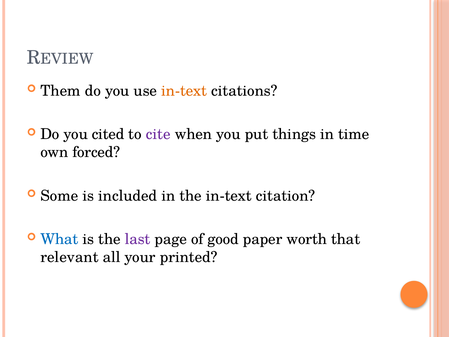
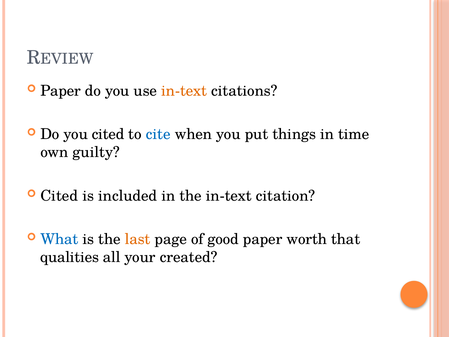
Them: Them -> Paper (61, 91)
cite colour: purple -> blue (158, 134)
forced: forced -> guilty (96, 152)
Some: Some -> Cited (59, 196)
last colour: purple -> orange (138, 239)
relevant: relevant -> qualities (70, 257)
printed: printed -> created (189, 257)
